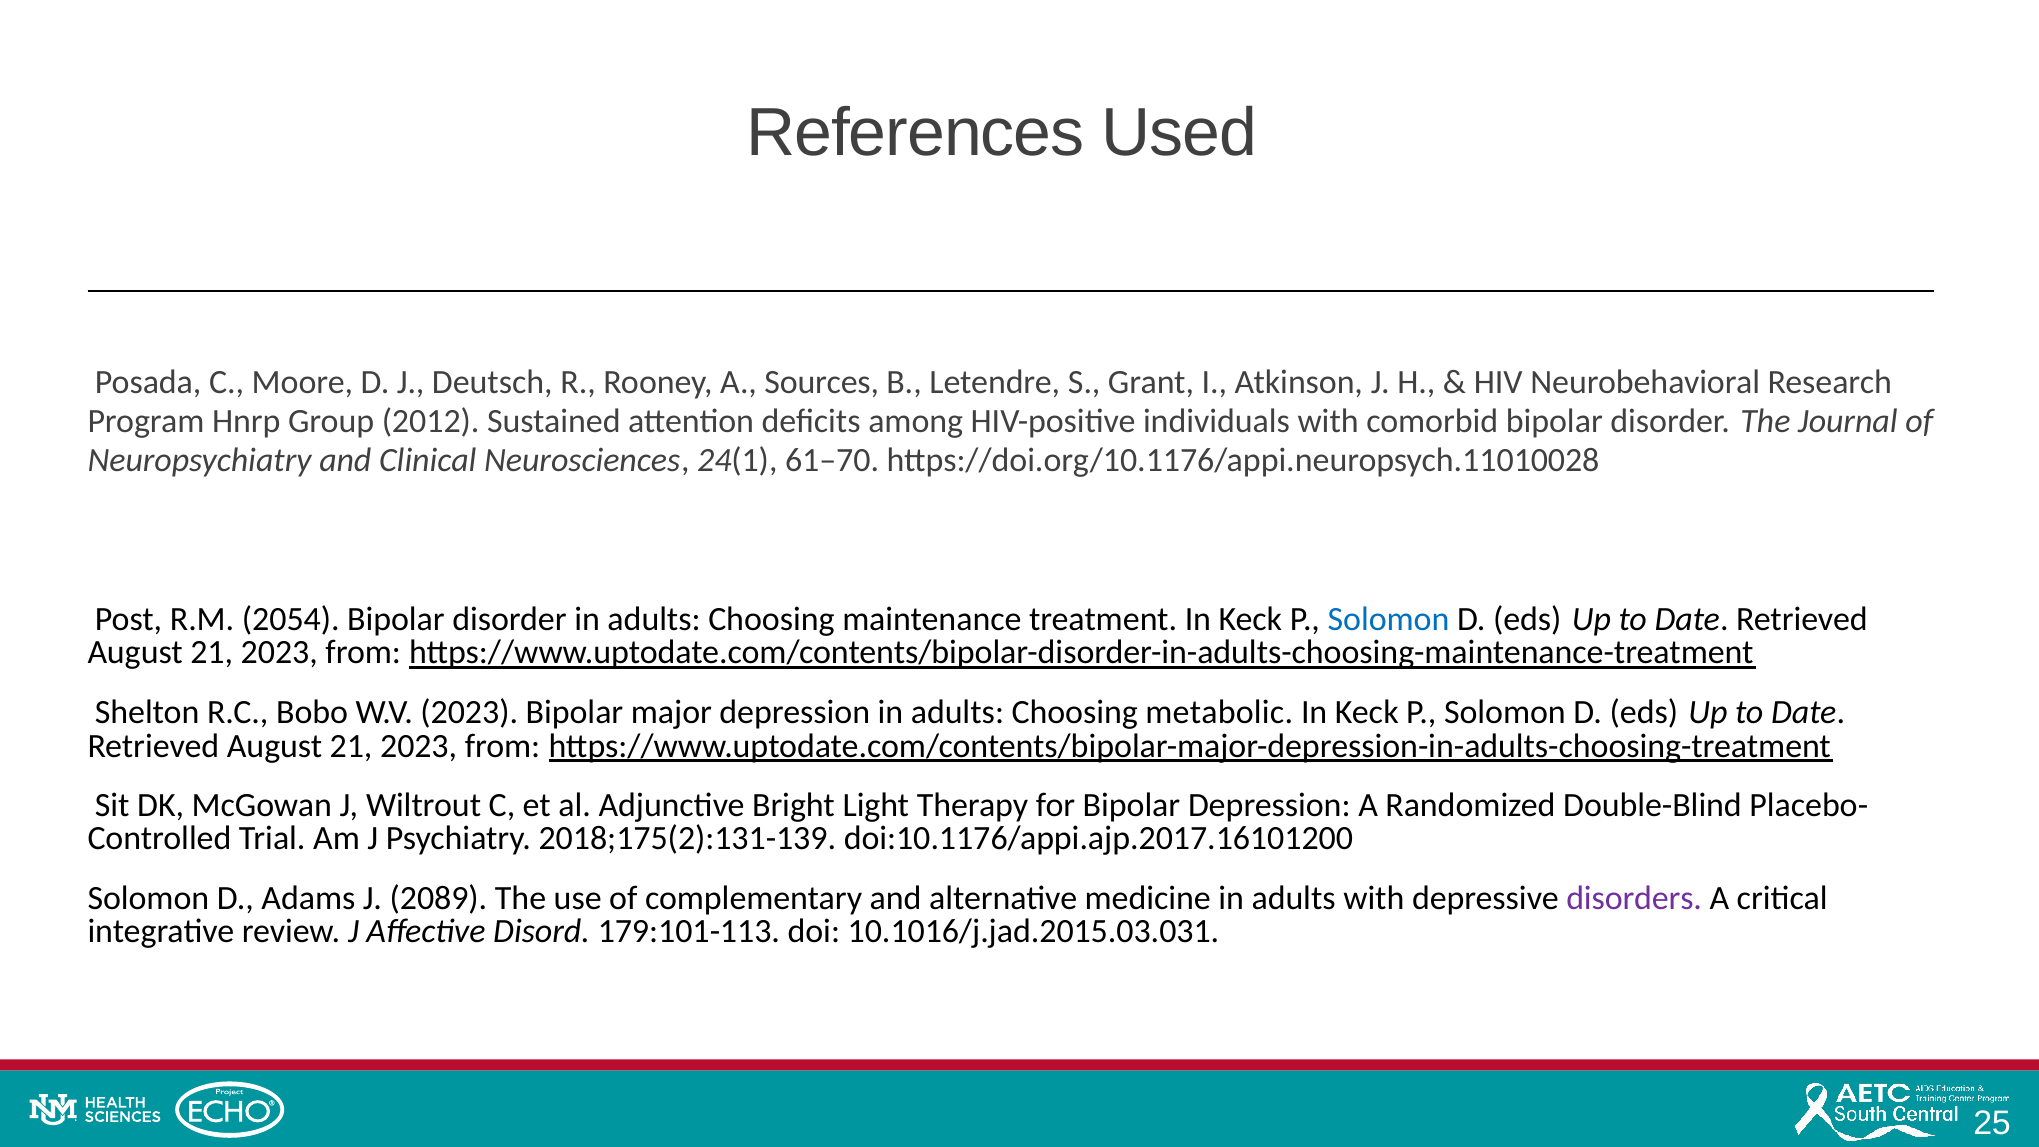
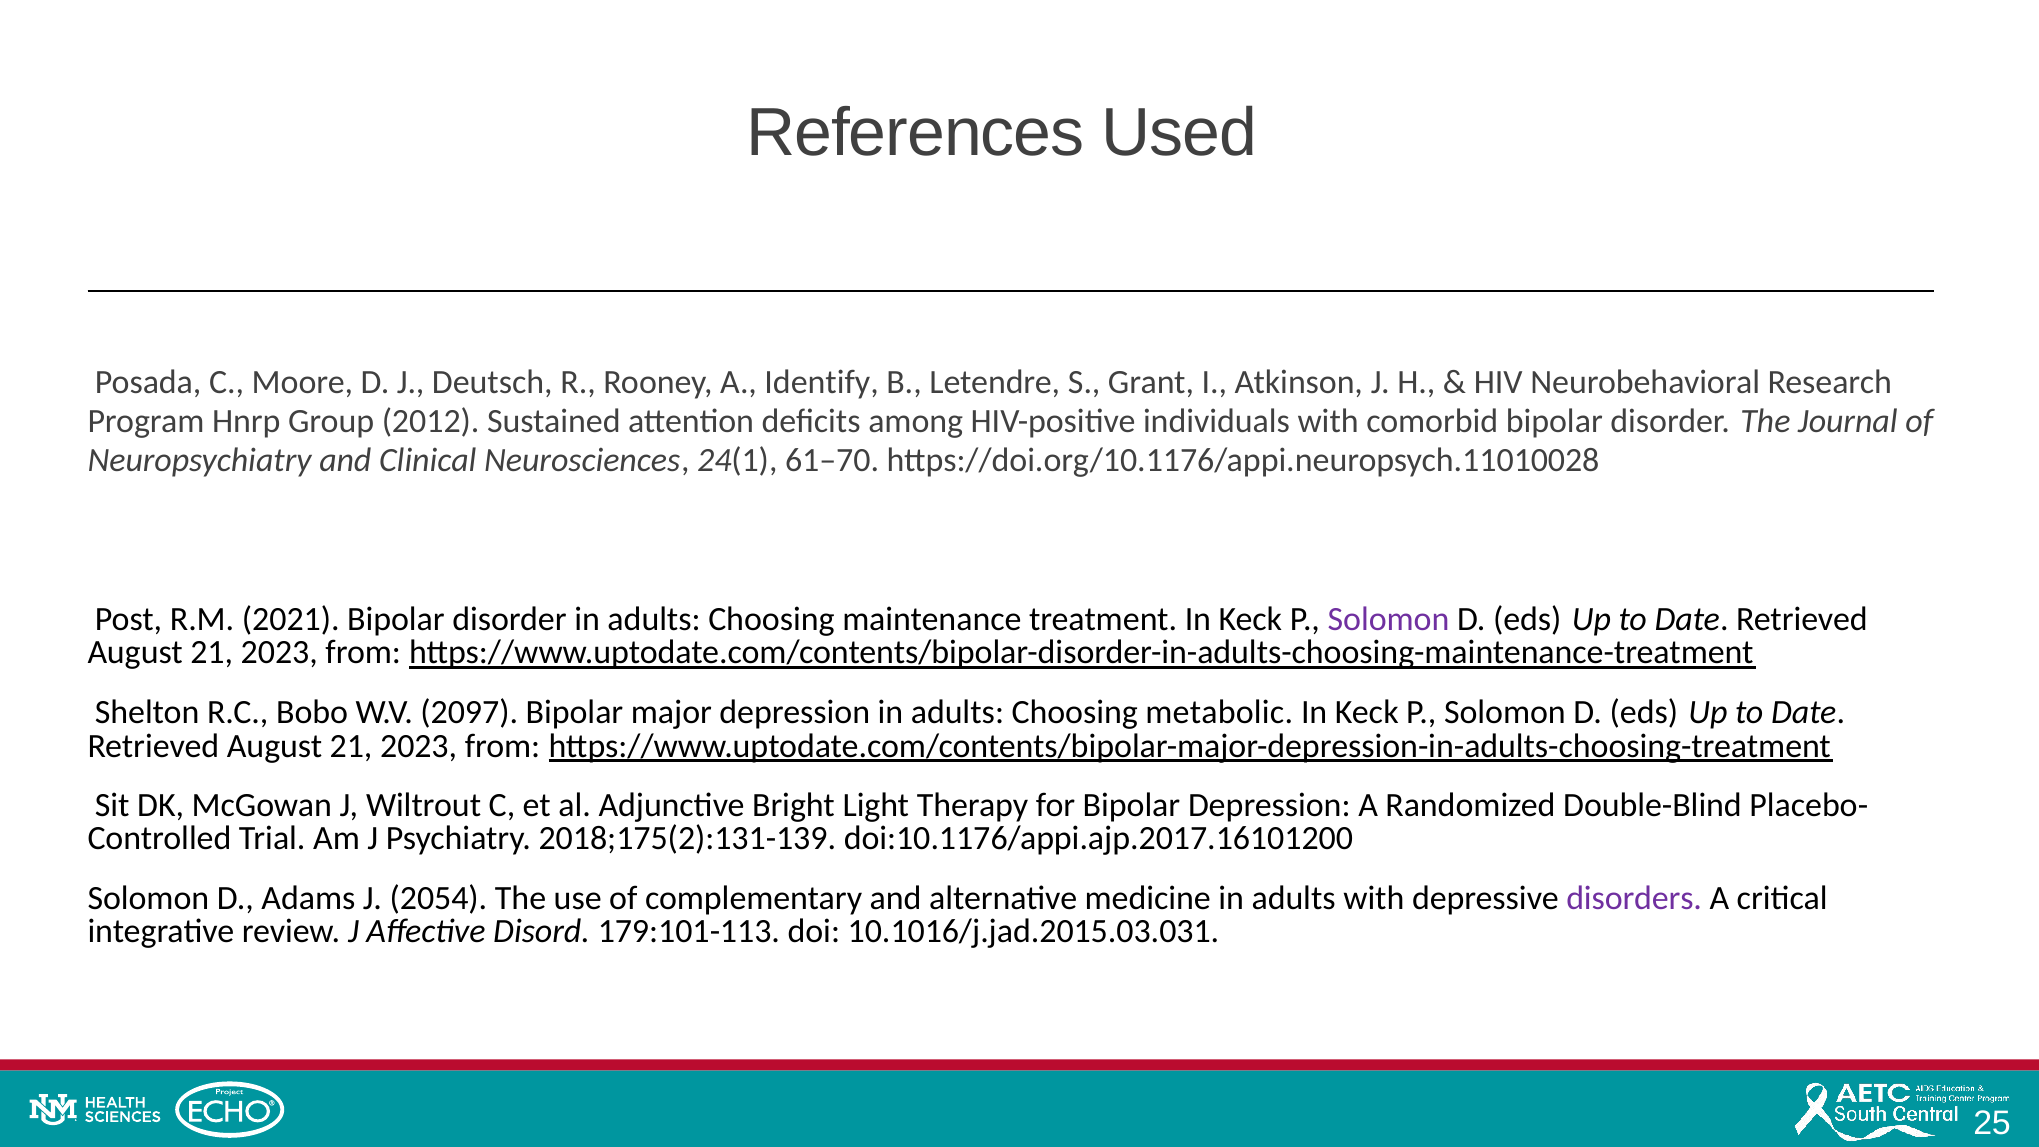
Sources: Sources -> Identify (822, 382)
2054: 2054 -> 2021 (291, 619)
Solomon colour: blue -> purple (1388, 619)
W.V 2023: 2023 -> 2097 (469, 712)
2089: 2089 -> 2054 (438, 898)
